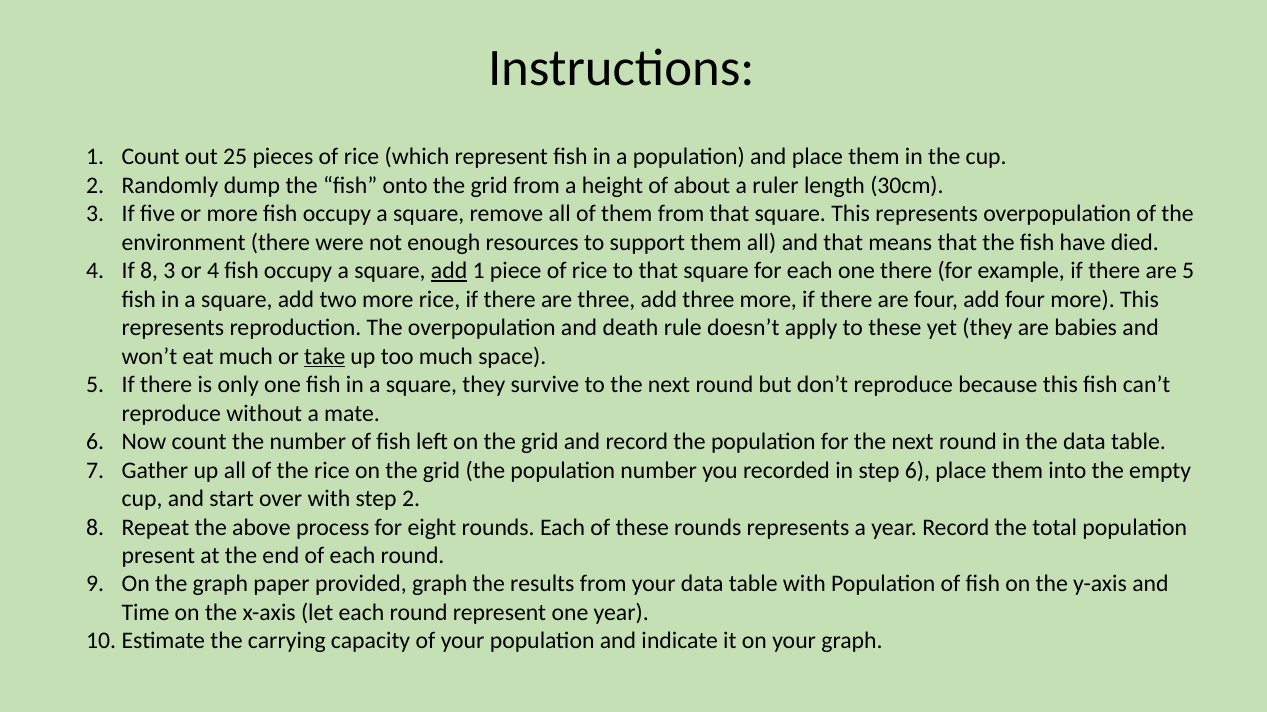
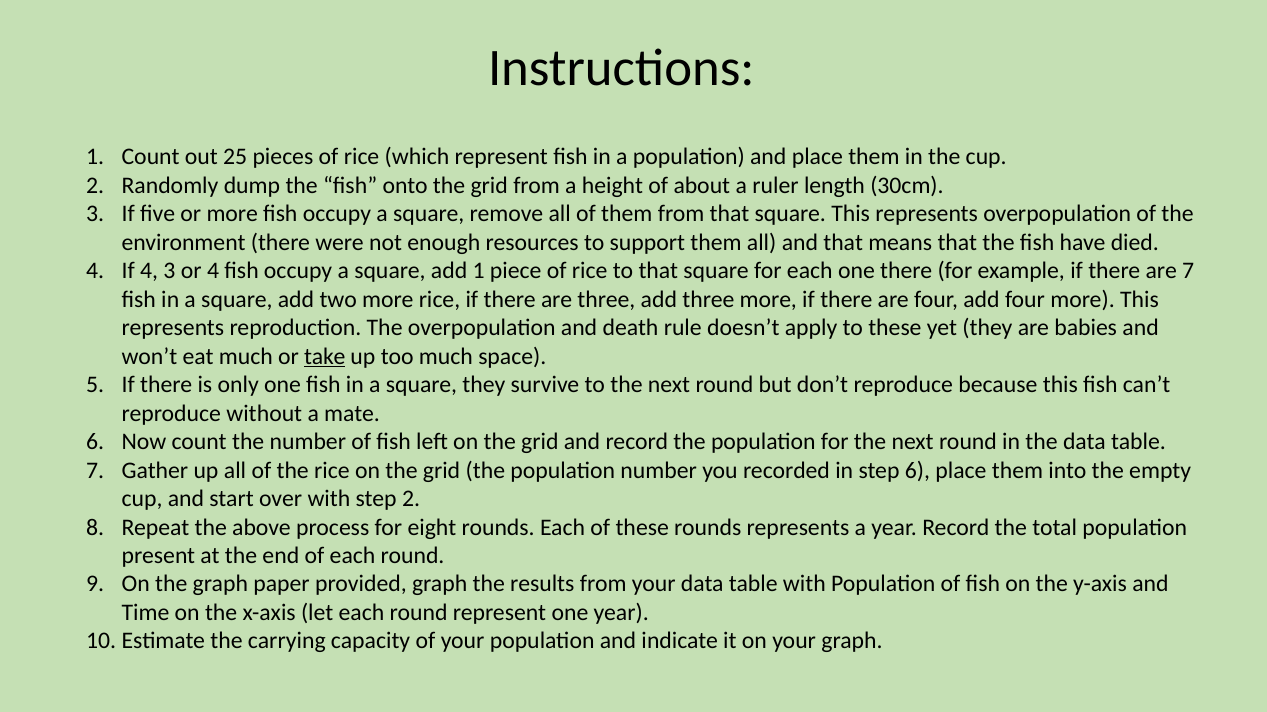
If 8: 8 -> 4 (149, 271)
add underline: present -> none (449, 271)
are 5: 5 -> 7 (1188, 271)
